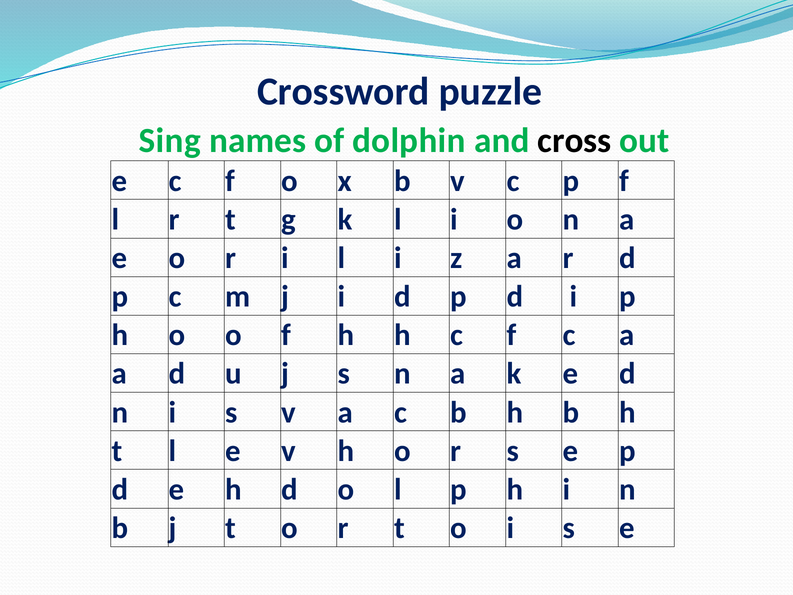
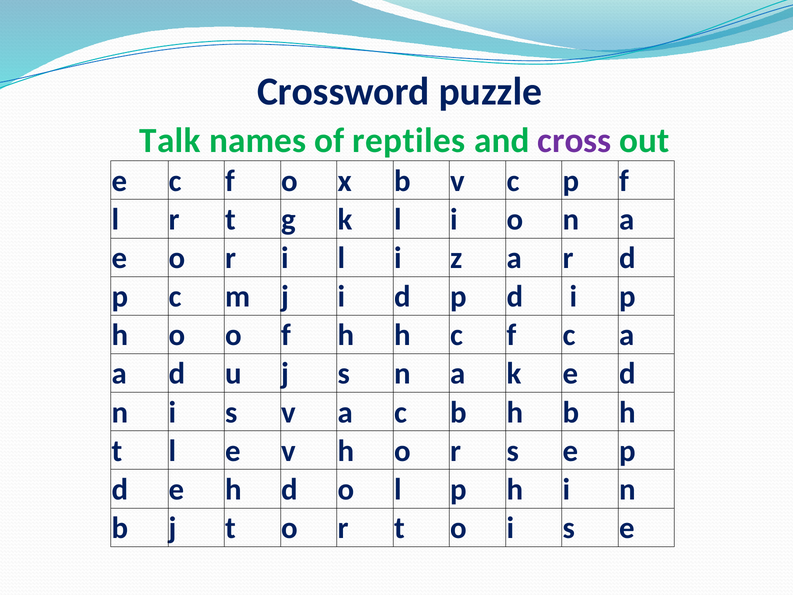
Sing: Sing -> Talk (170, 141)
dolphin: dolphin -> reptiles (409, 141)
cross colour: black -> purple (574, 141)
